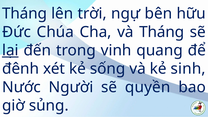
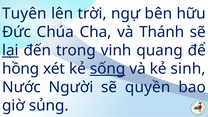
Tháng: Tháng -> Tuyên (24, 14)
và Tháng: Tháng -> Thánh (162, 32)
đênh: đênh -> hồng (21, 69)
sống underline: none -> present (108, 69)
